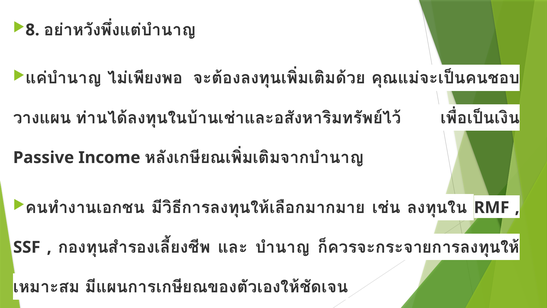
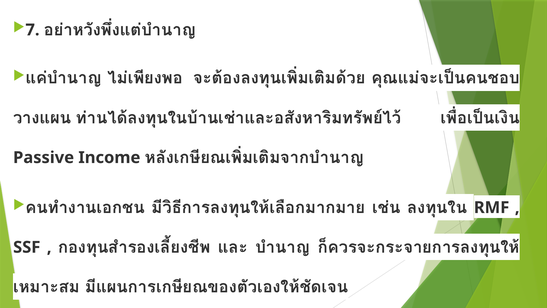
8: 8 -> 7 (32, 30)
